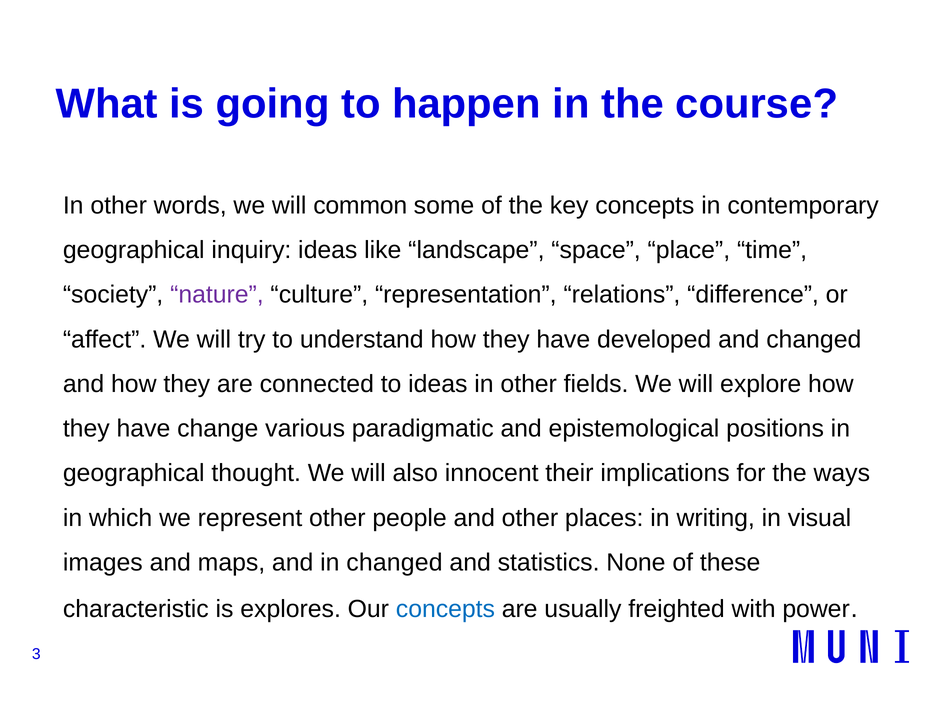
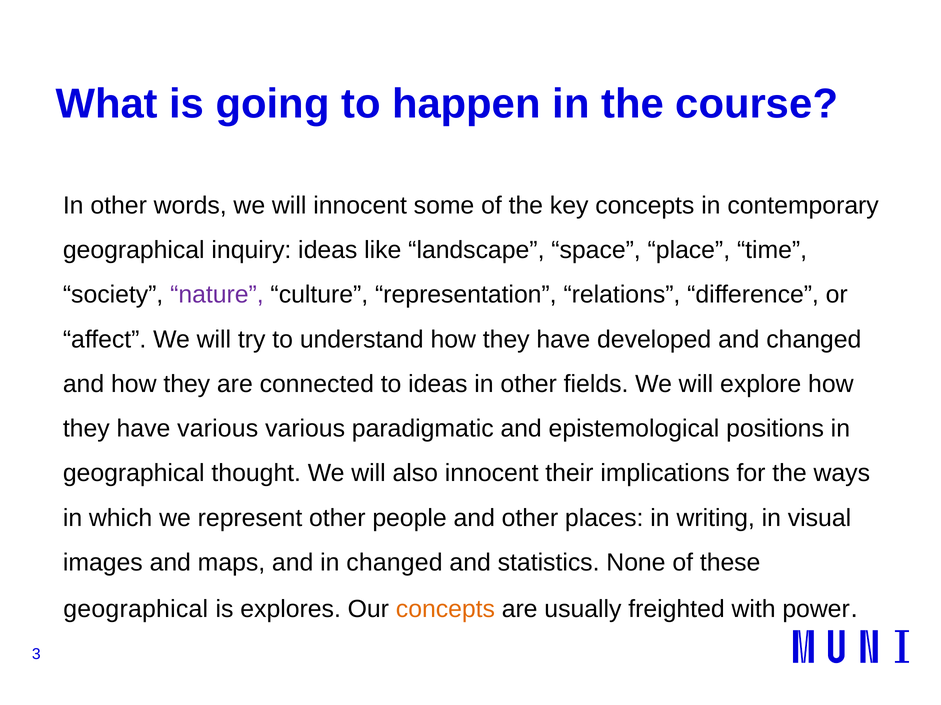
will common: common -> innocent (360, 206)
have change: change -> various (218, 429)
characteristic: characteristic -> geographical (136, 610)
concepts colour: blue -> orange (445, 610)
